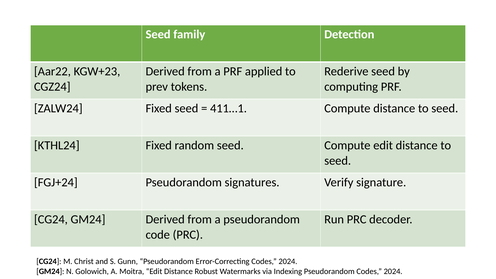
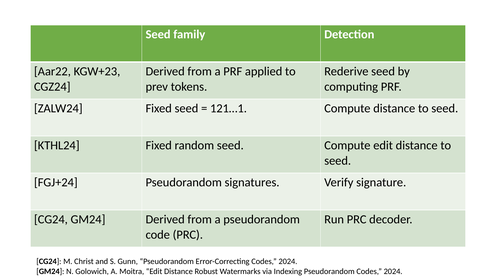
411…1: 411…1 -> 121…1 (229, 109)
